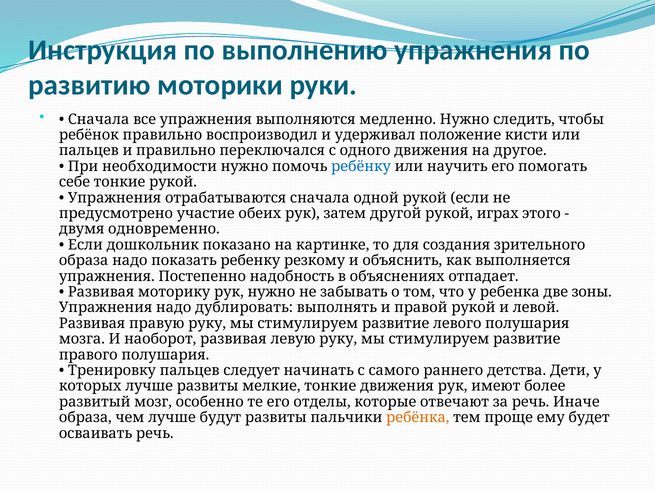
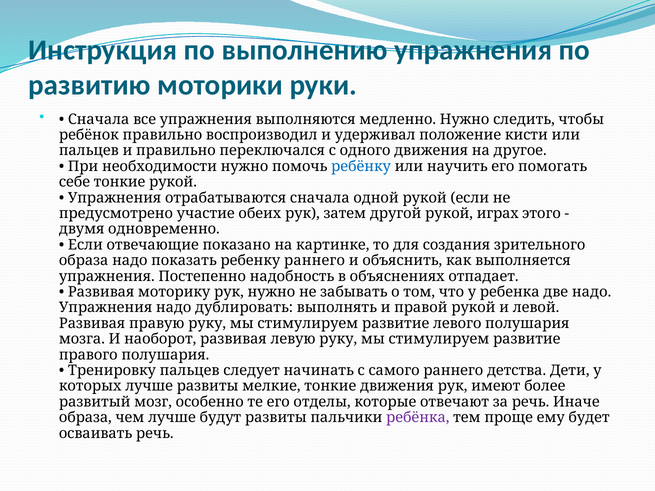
дошкольник: дошкольник -> отвечающие (153, 245)
ребенку резкому: резкому -> раннего (314, 261)
две зоны: зоны -> надо (592, 292)
ребёнка colour: orange -> purple (418, 418)
